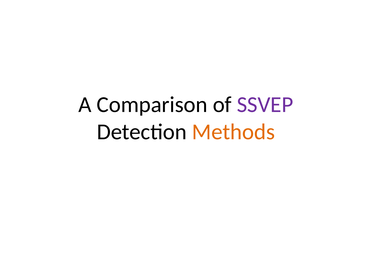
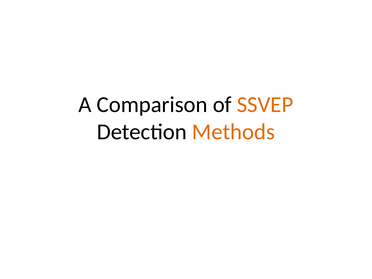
SSVEP colour: purple -> orange (265, 105)
